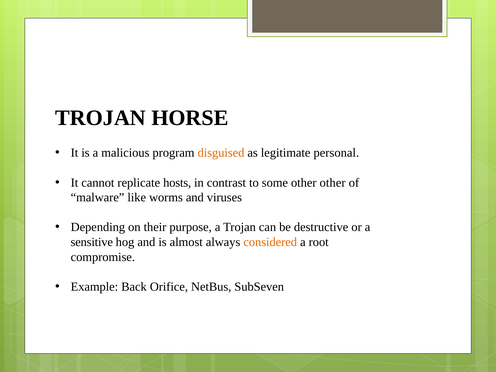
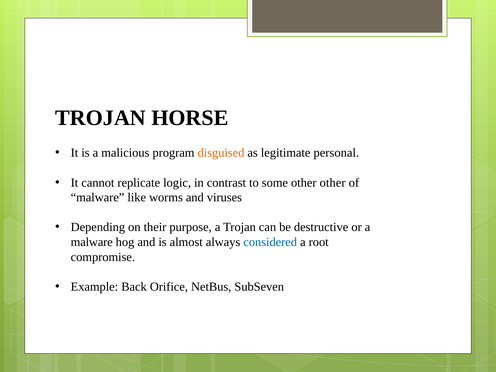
hosts: hosts -> logic (177, 183)
sensitive: sensitive -> malware (92, 242)
considered colour: orange -> blue (270, 242)
